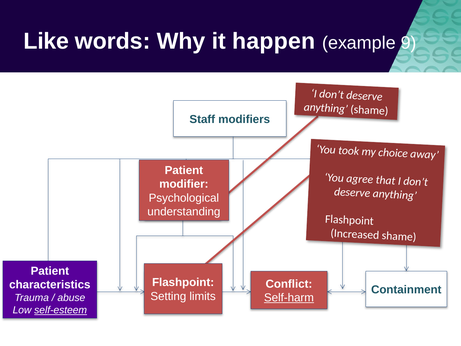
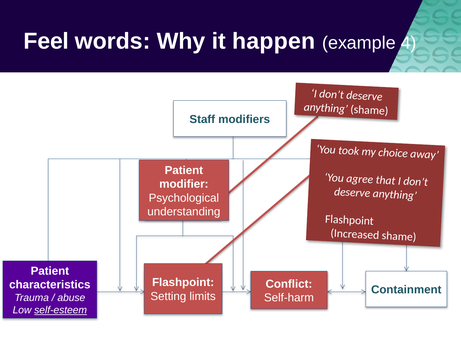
Like: Like -> Feel (46, 41)
9: 9 -> 4 (409, 43)
Self-harm underline: present -> none (289, 298)
